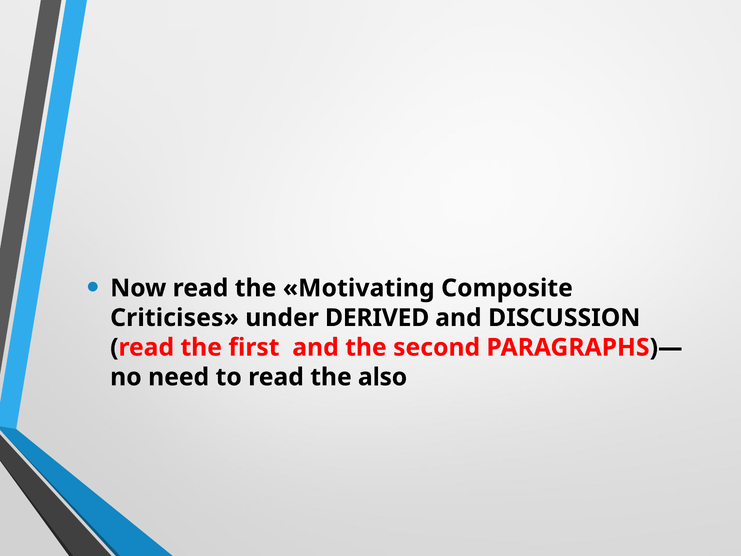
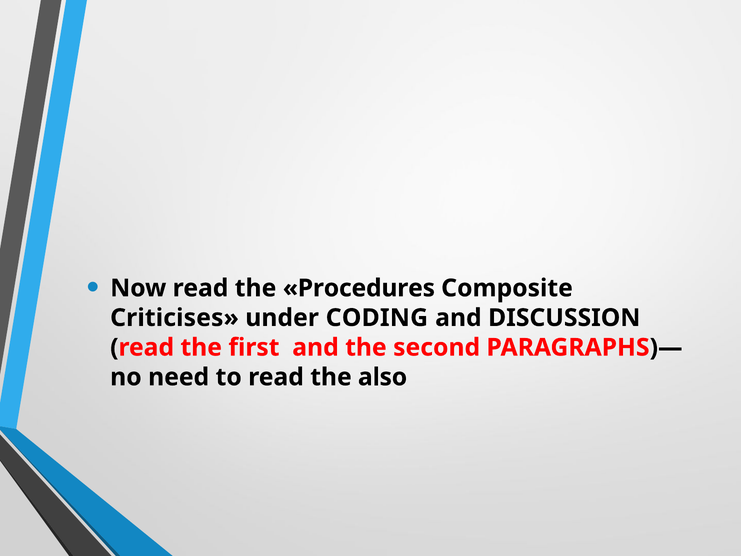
Motivating: Motivating -> Procedures (359, 288)
DERIVED: DERIVED -> CODING (377, 318)
